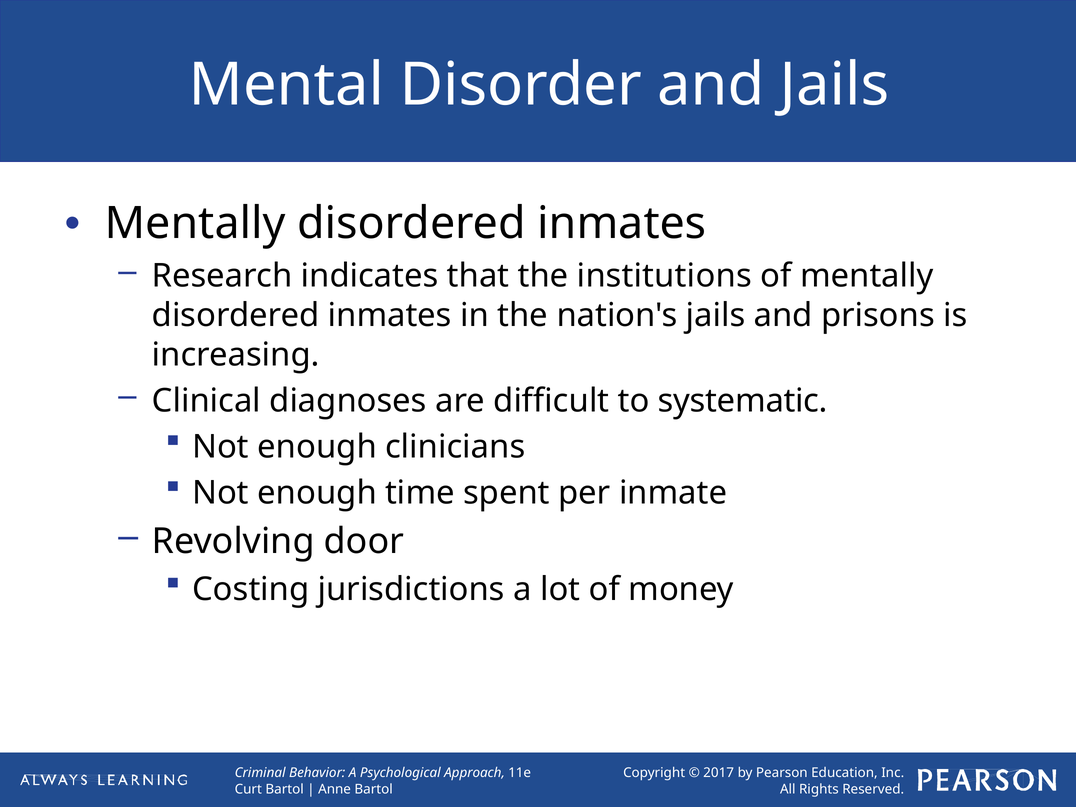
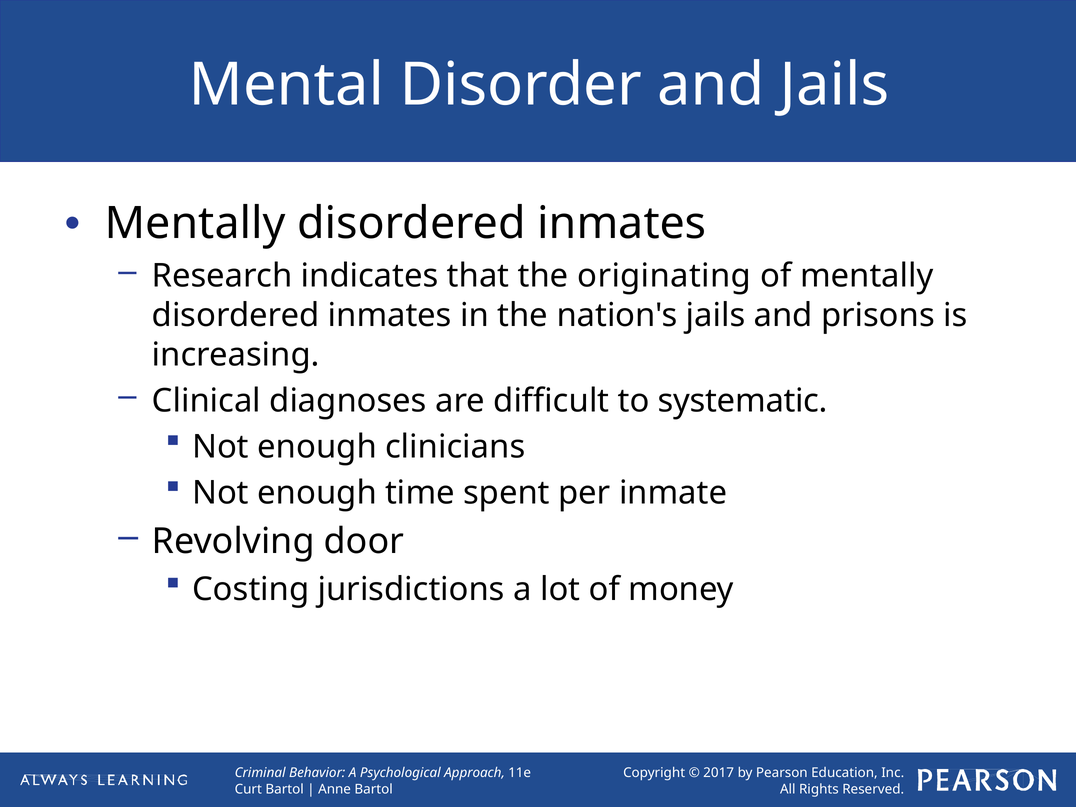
institutions: institutions -> originating (664, 276)
